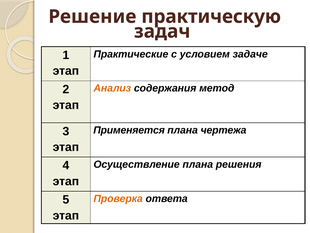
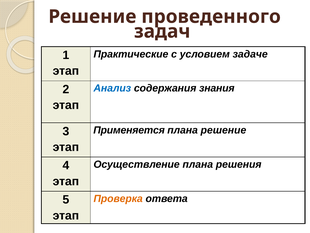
практическую: практическую -> проведенного (211, 17)
Анализ colour: orange -> blue (112, 88)
метод: метод -> знания (217, 88)
плана чертежа: чертежа -> решение (223, 130)
